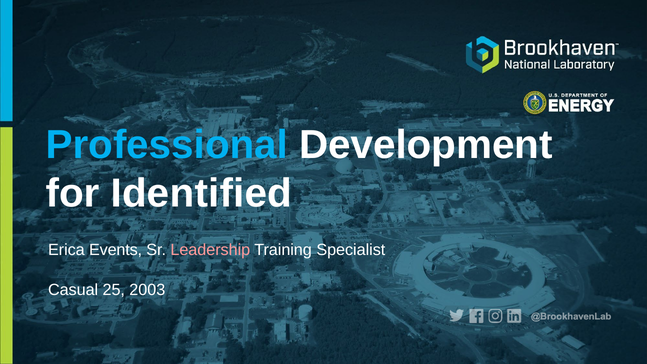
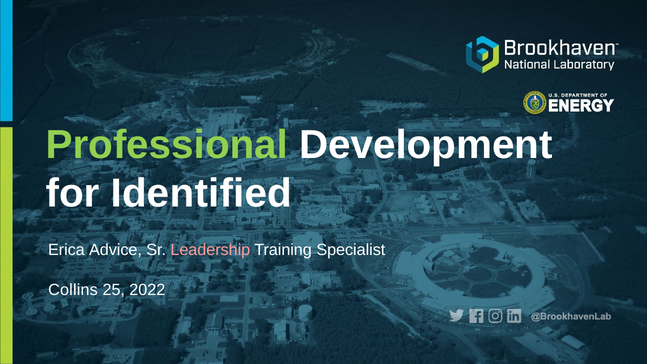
Professional colour: light blue -> light green (167, 145)
Events: Events -> Advice (116, 250)
Casual: Casual -> Collins (73, 290)
2003: 2003 -> 2022 (147, 290)
